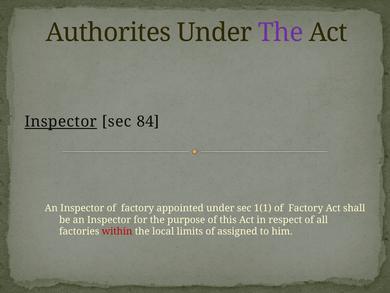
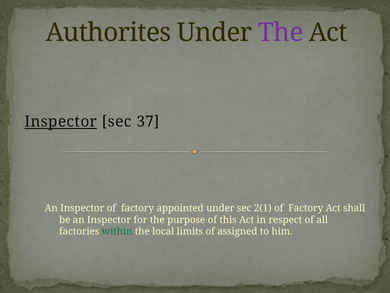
84: 84 -> 37 (148, 121)
1(1: 1(1 -> 2(1 (263, 208)
within colour: red -> green (117, 231)
